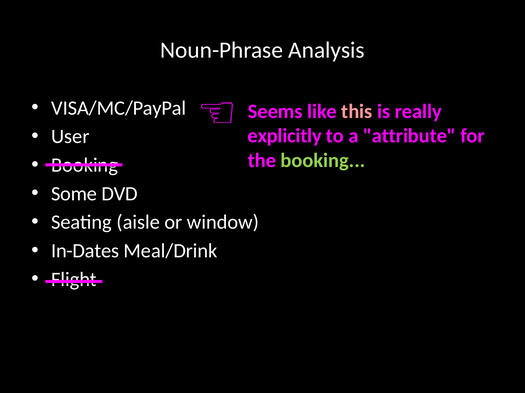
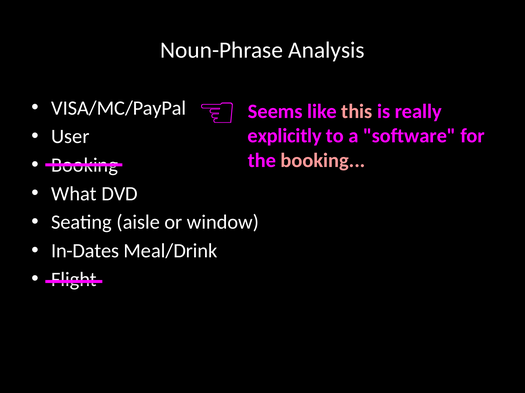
attribute: attribute -> software (409, 136)
booking colour: light green -> pink (323, 161)
Some: Some -> What (74, 194)
